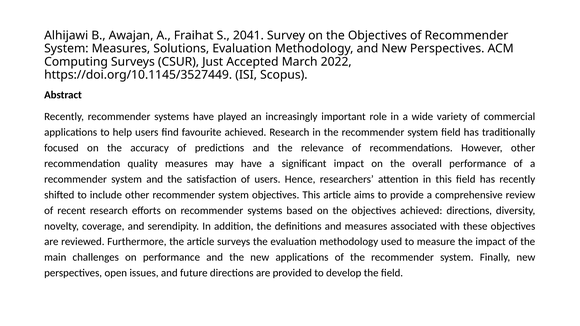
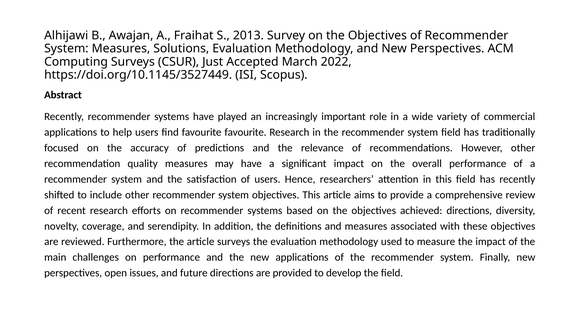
2041: 2041 -> 2013 (248, 36)
favourite achieved: achieved -> favourite (245, 132)
